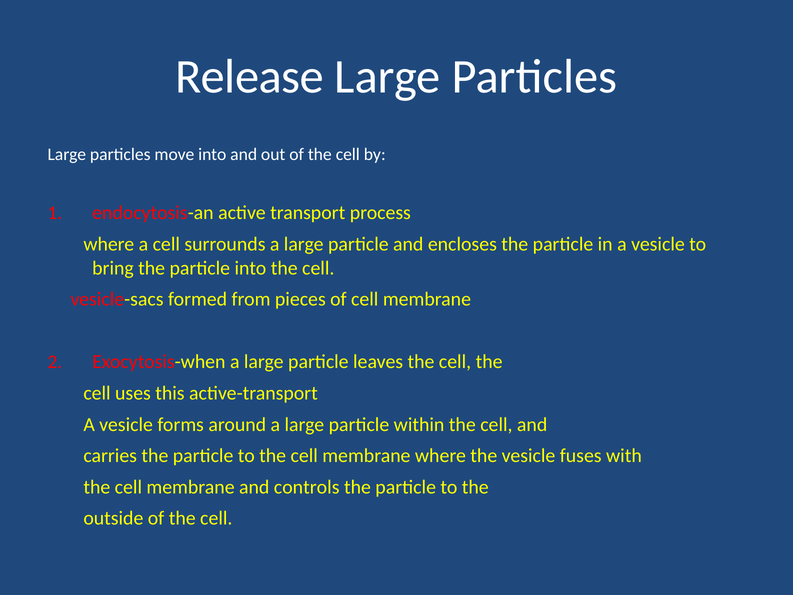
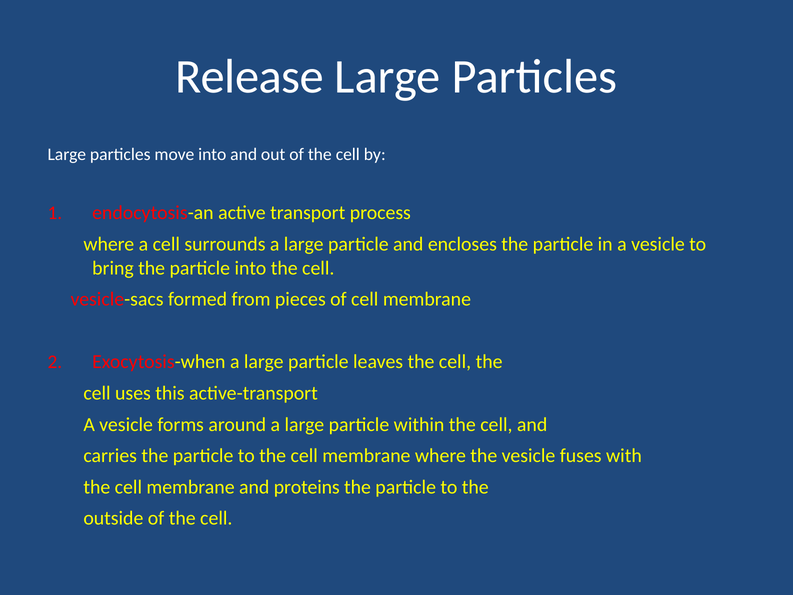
controls: controls -> proteins (307, 487)
